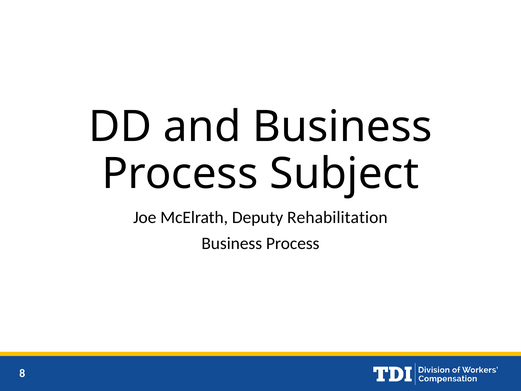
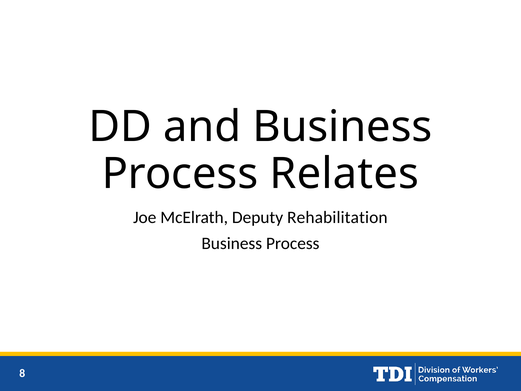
Subject: Subject -> Relates (344, 174)
